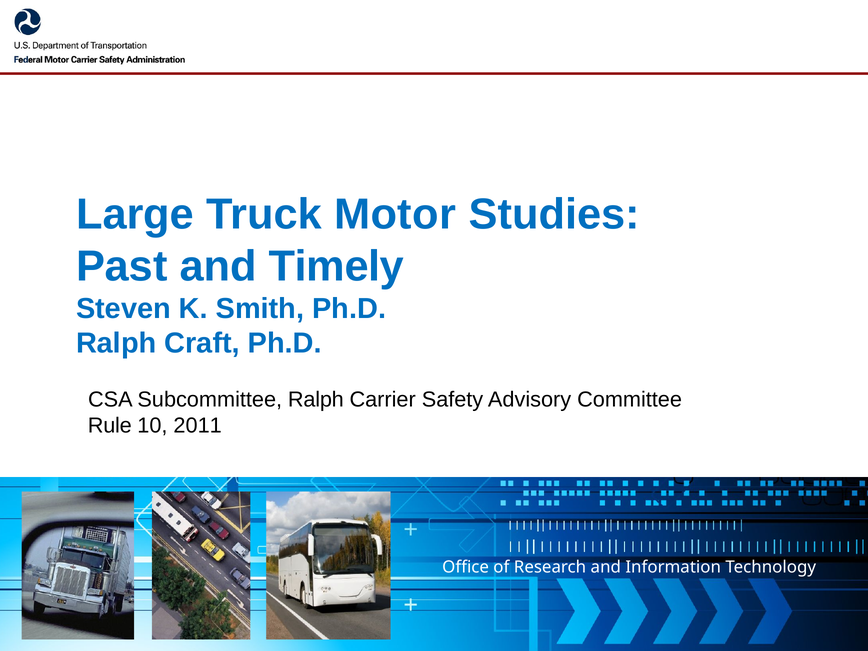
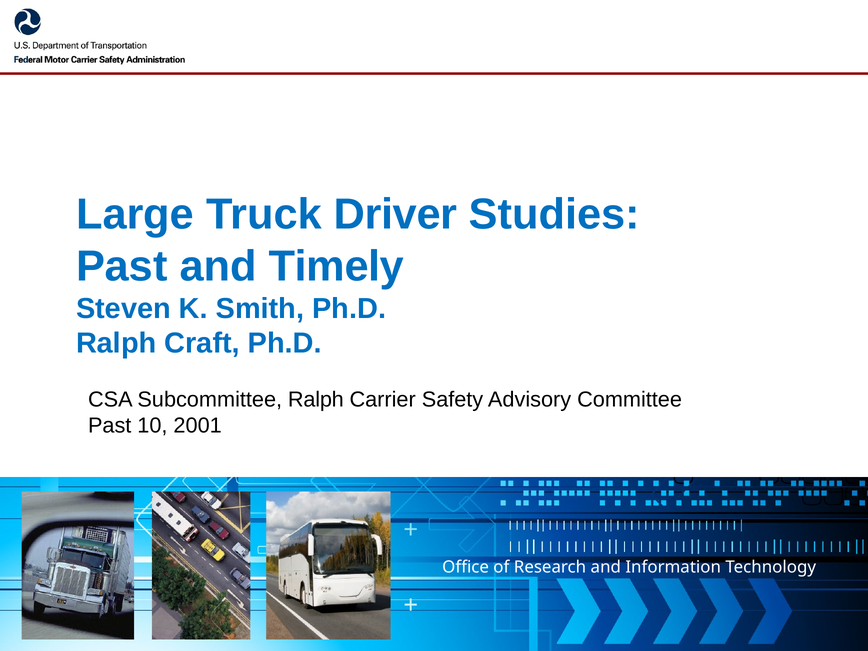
Motor: Motor -> Driver (396, 214)
Rule: Rule -> Past (110, 426)
2011: 2011 -> 2001 (198, 426)
